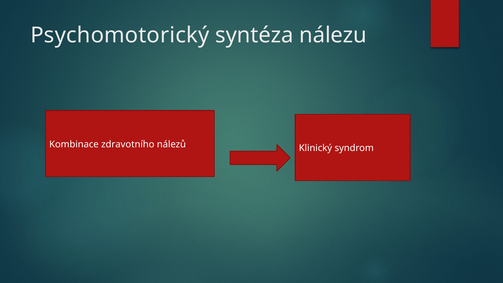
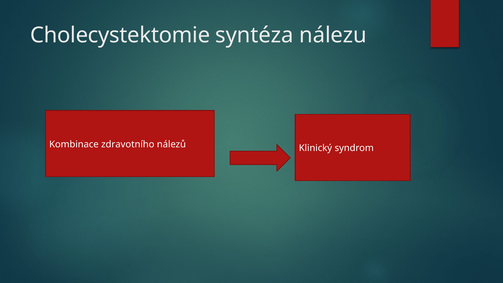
Psychomotorický: Psychomotorický -> Cholecystektomie (120, 35)
